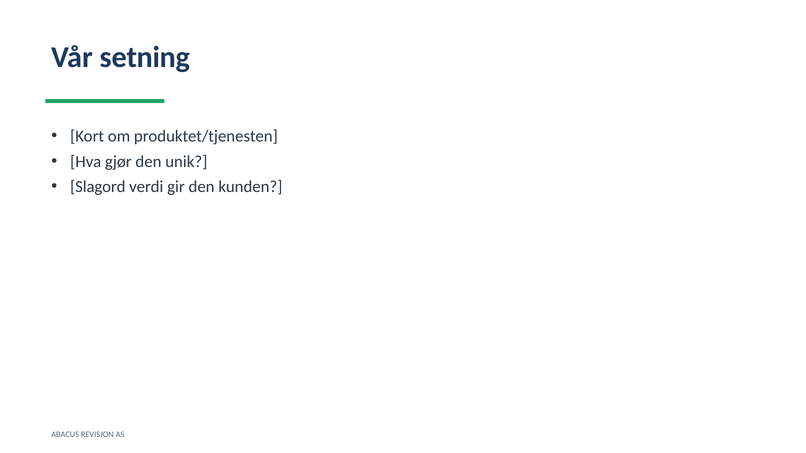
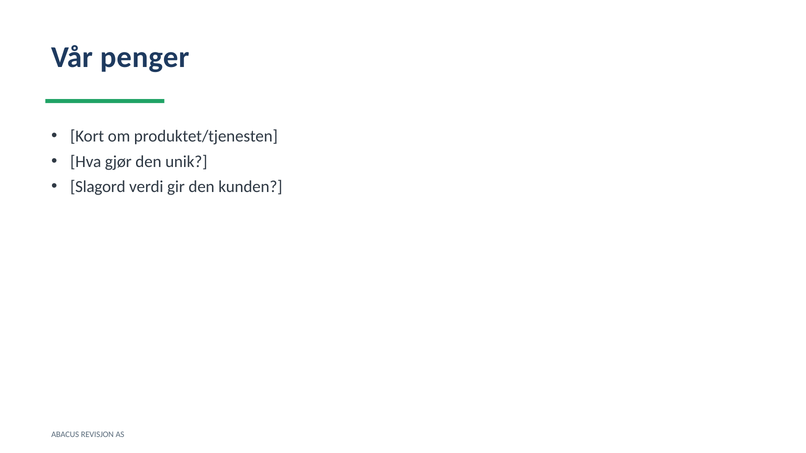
setning: setning -> penger (145, 58)
